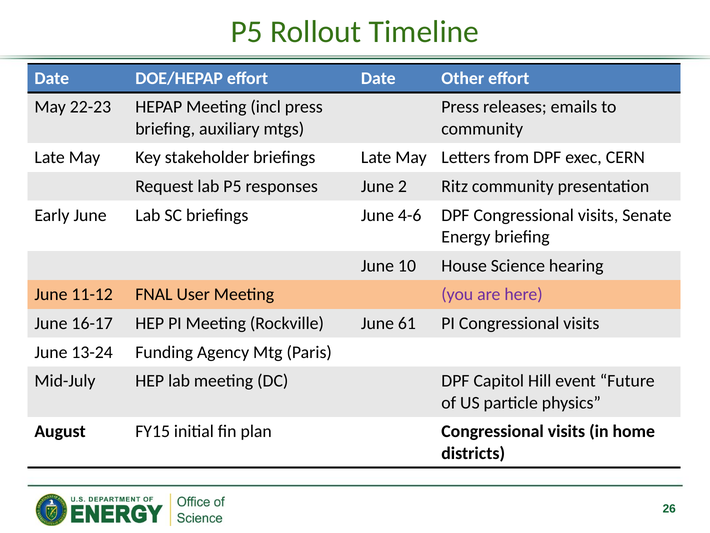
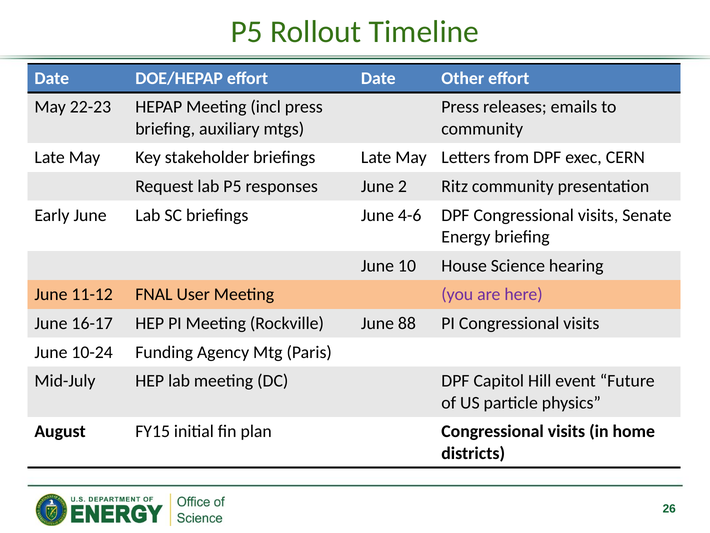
61: 61 -> 88 (407, 323)
13-24: 13-24 -> 10-24 (92, 352)
